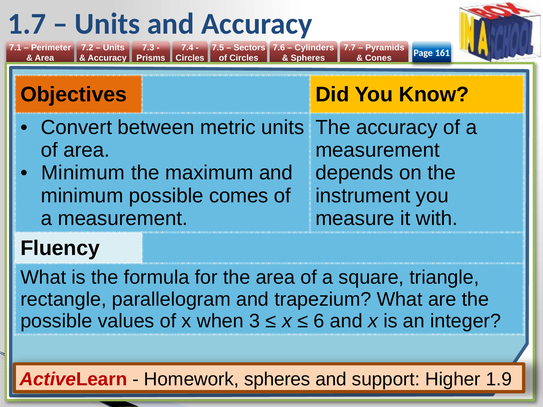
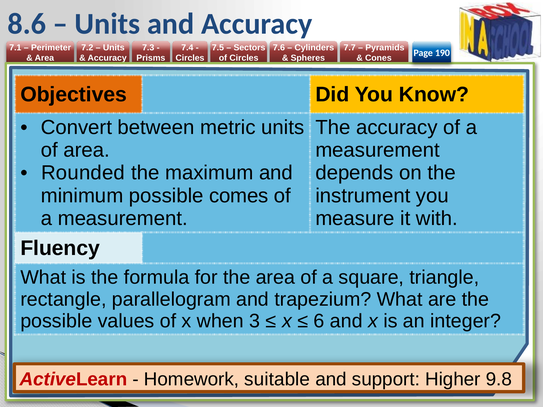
1.7: 1.7 -> 8.6 (27, 24)
161: 161 -> 190 (442, 53)
Minimum: Minimum -> Rounded (83, 173)
Homework spheres: spheres -> suitable (277, 379)
1.9: 1.9 -> 9.8 (499, 379)
